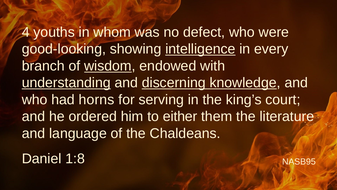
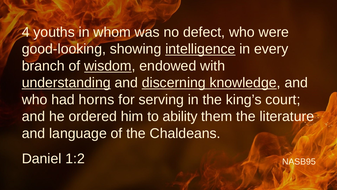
either: either -> ability (180, 116)
1:8: 1:8 -> 1:2 (75, 158)
